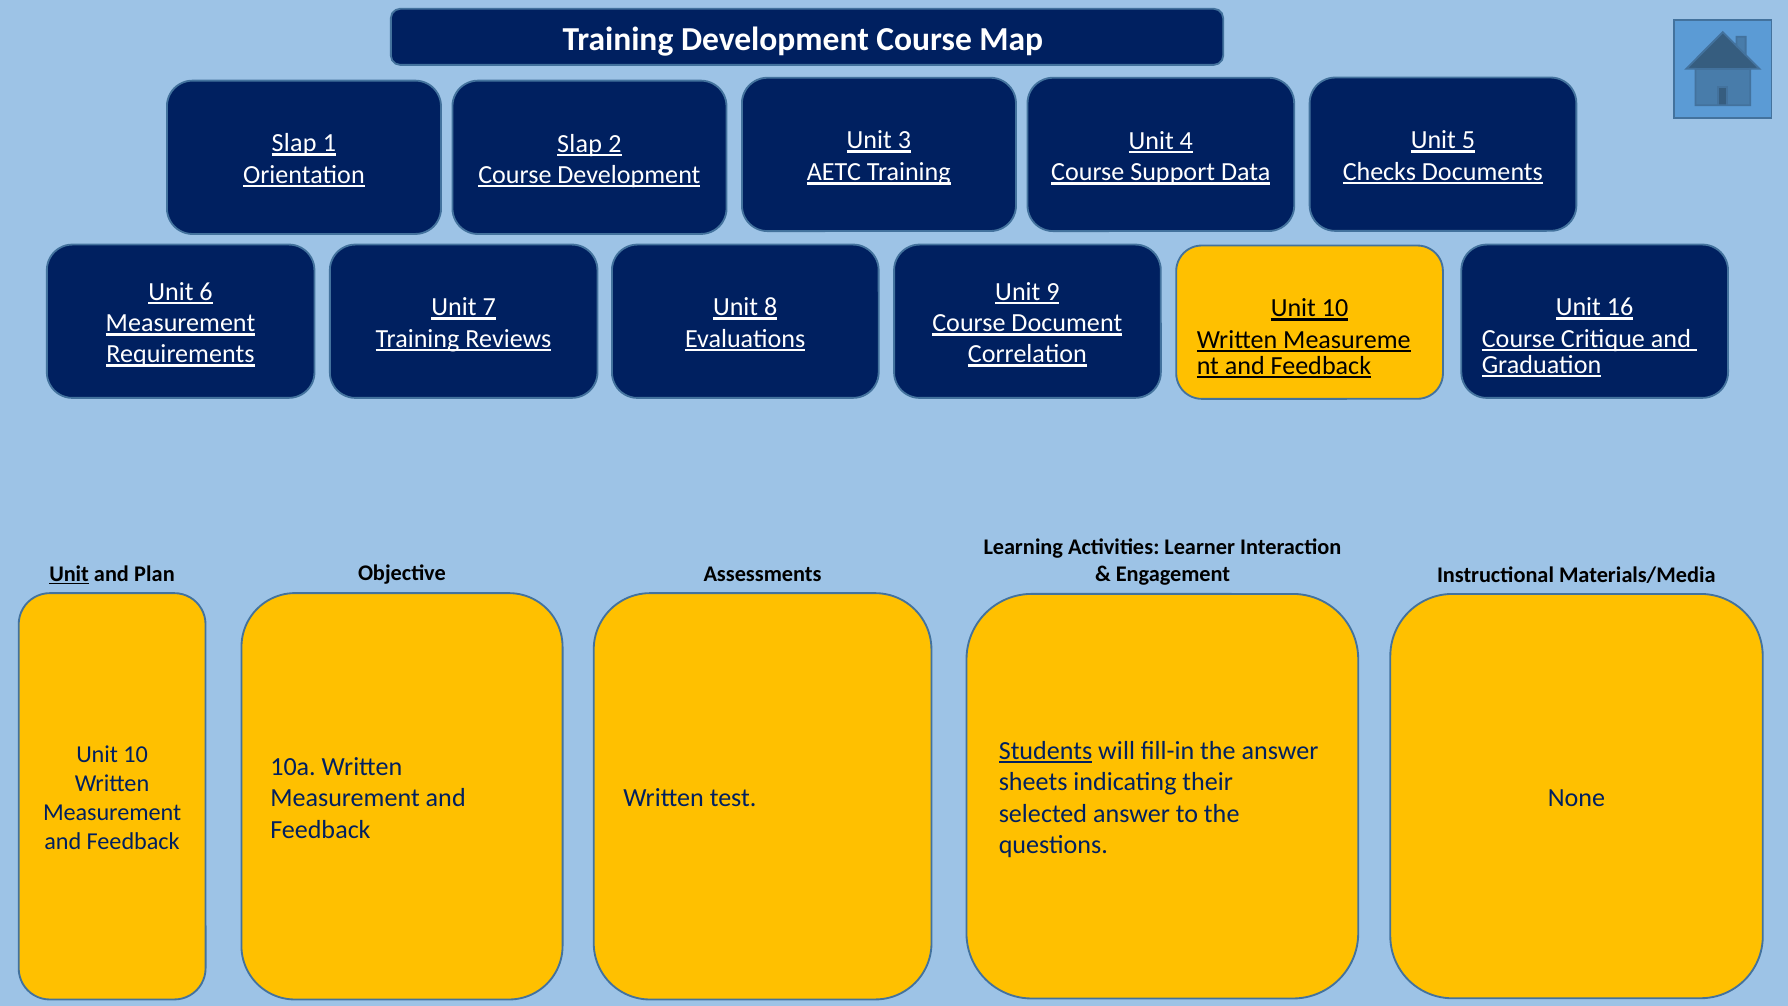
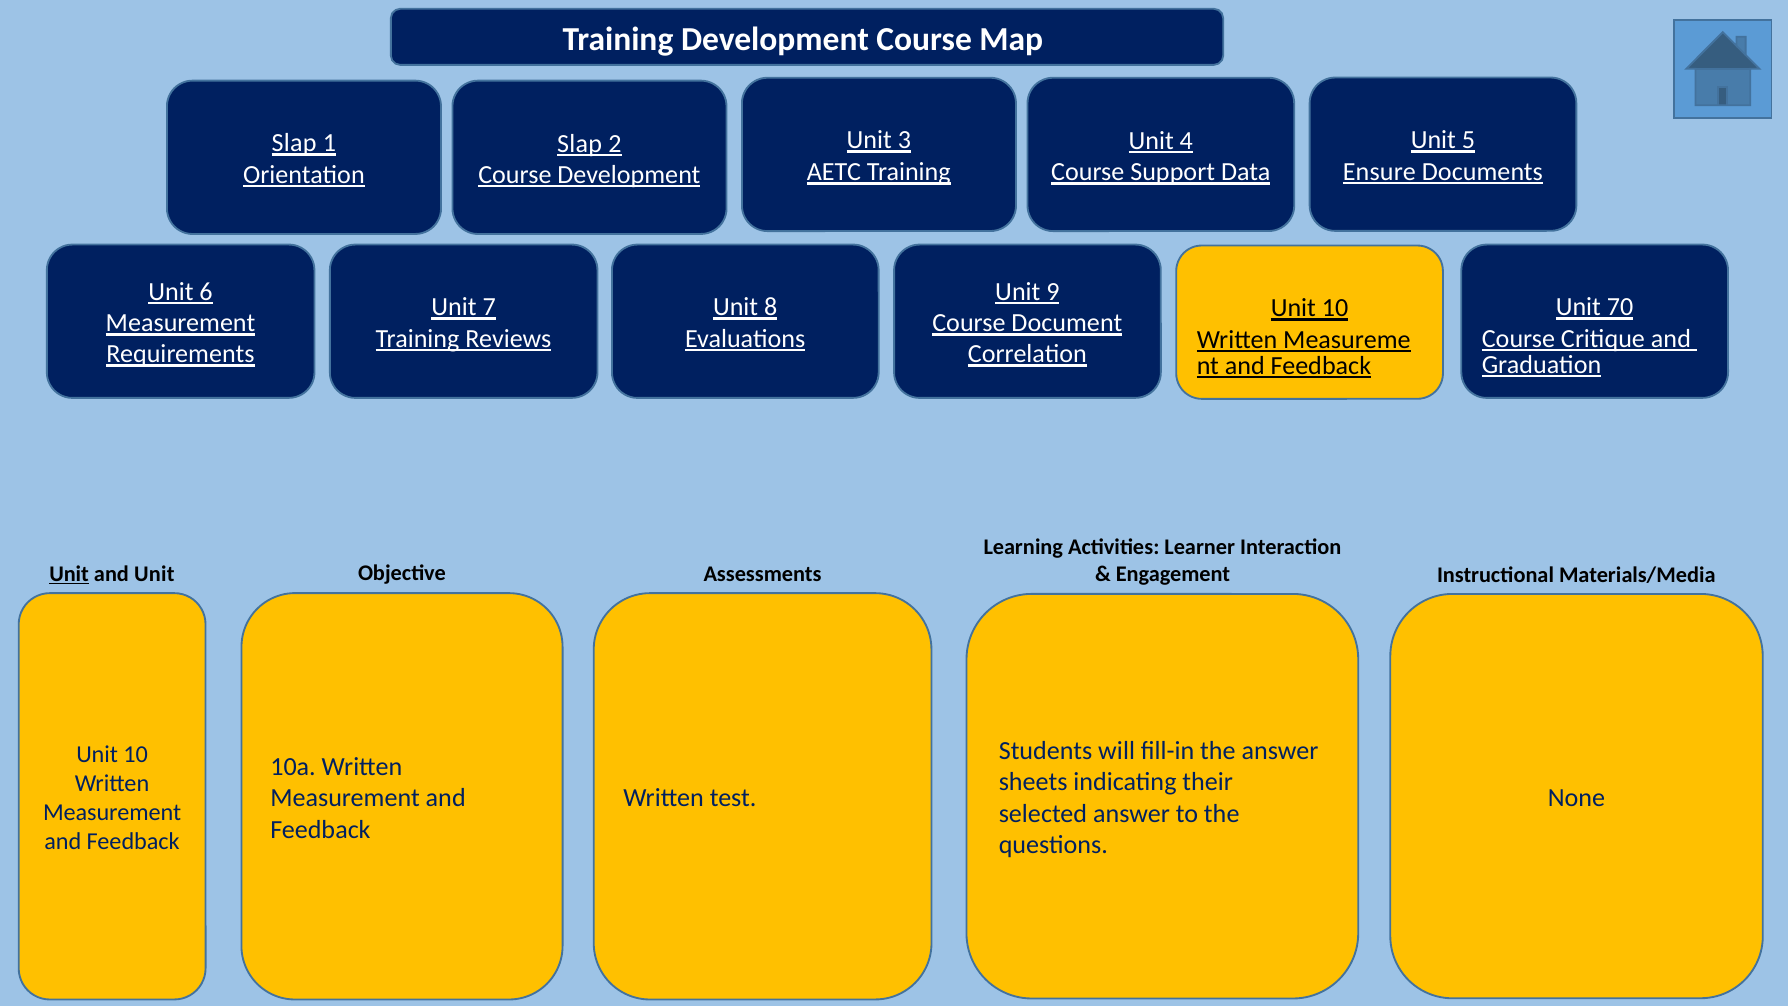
Checks: Checks -> Ensure (1379, 172)
16: 16 -> 70 (1620, 307)
and Plan: Plan -> Unit (154, 574)
Students underline: present -> none (1046, 751)
